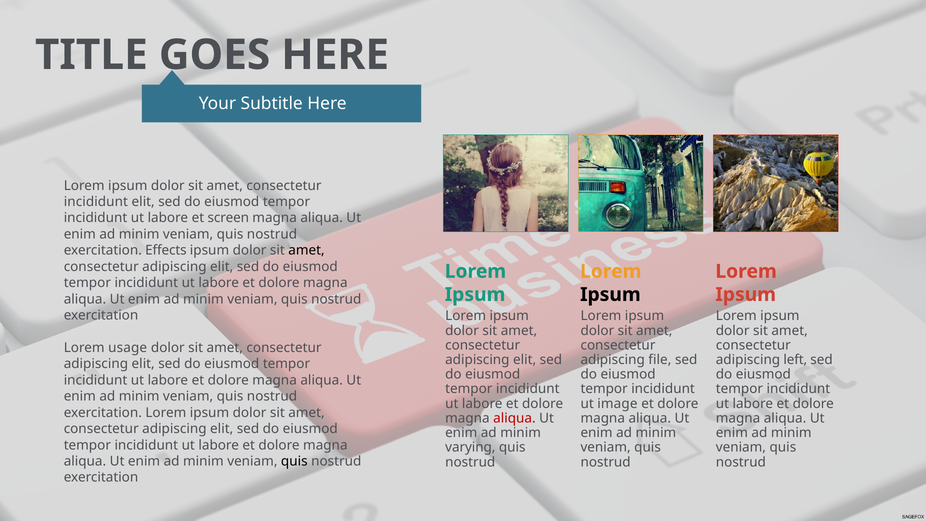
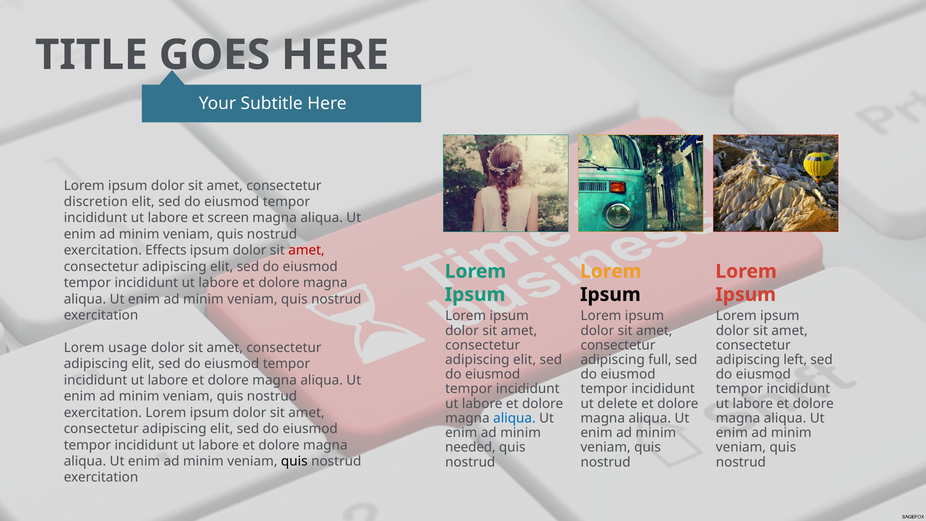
incididunt: incididunt -> discretion (96, 202)
amet colour: black -> red (307, 250)
file: file -> full (660, 360)
image: image -> delete (617, 404)
aliqua colour: red -> blue (514, 418)
varying: varying -> needed (470, 447)
